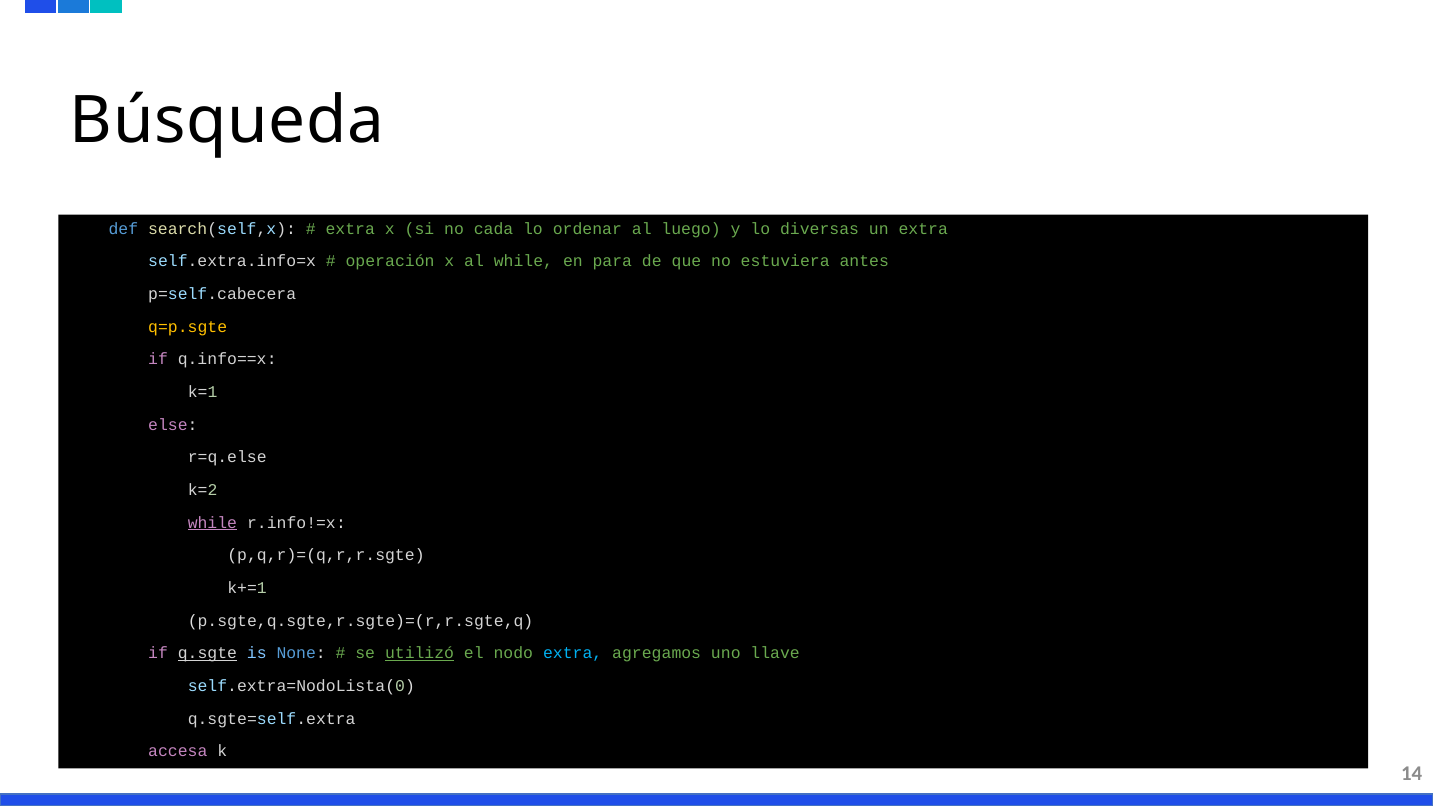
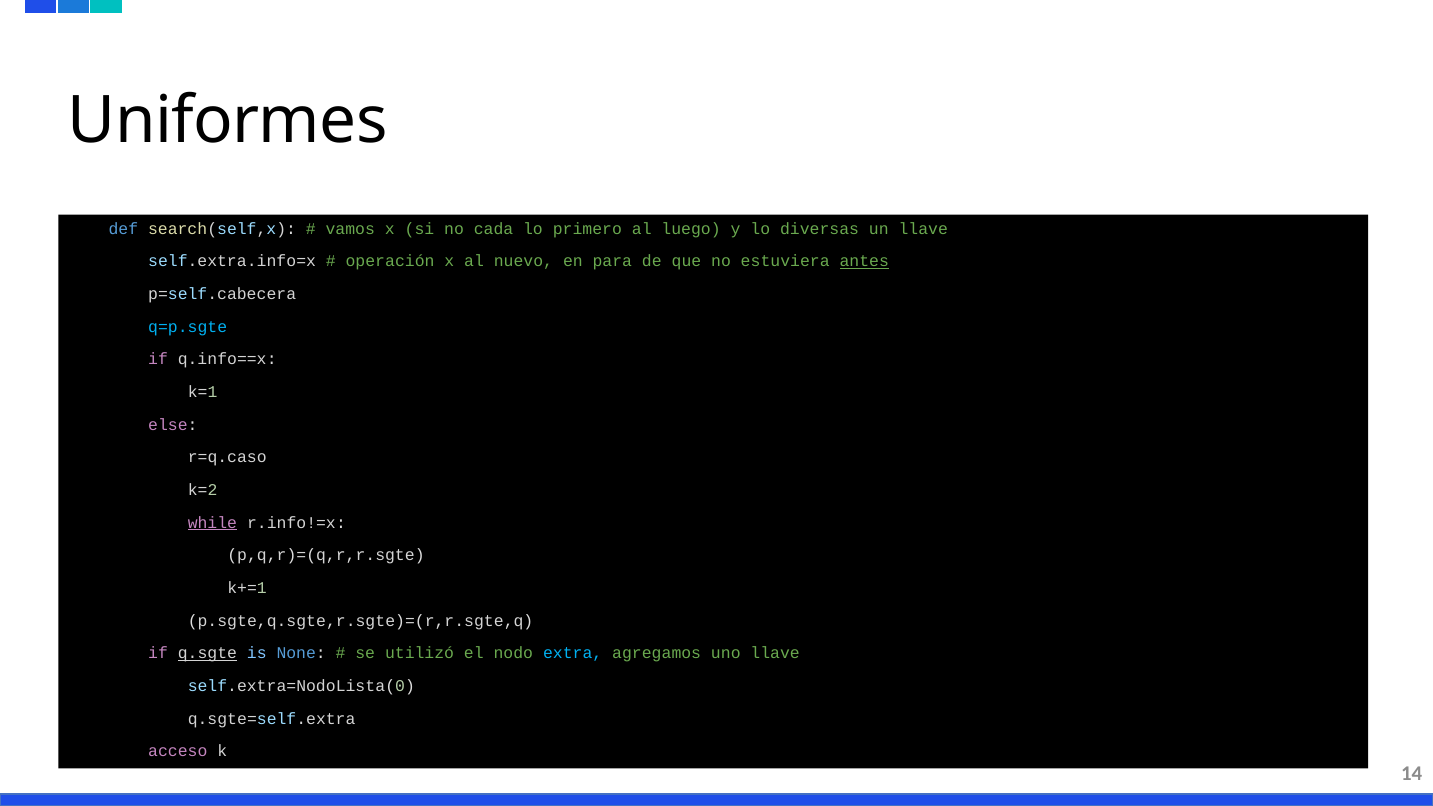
Búsqueda: Búsqueda -> Uniformes (228, 120)
extra: extra -> vamos (350, 229)
ordenar: ordenar -> primero (587, 229)
un extra: extra -> llave (923, 229)
al while: while -> nuevo (523, 261)
antes underline: none -> present (864, 261)
q=p.sgte colour: yellow -> light blue (188, 327)
r=q.else: r=q.else -> r=q.caso (227, 457)
utilizó underline: present -> none (420, 653)
accesa: accesa -> acceso (178, 751)
